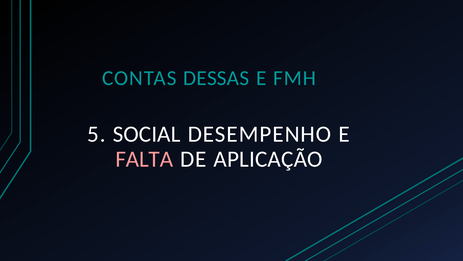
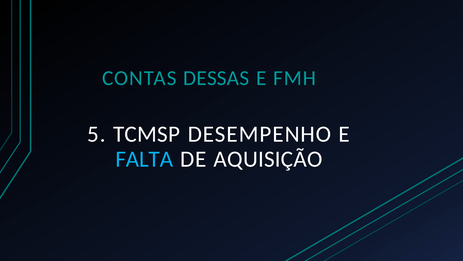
SOCIAL: SOCIAL -> TCMSP (147, 134)
FALTA colour: pink -> light blue (144, 159)
APLICAÇÃO: APLICAÇÃO -> AQUISIÇÃO (268, 159)
